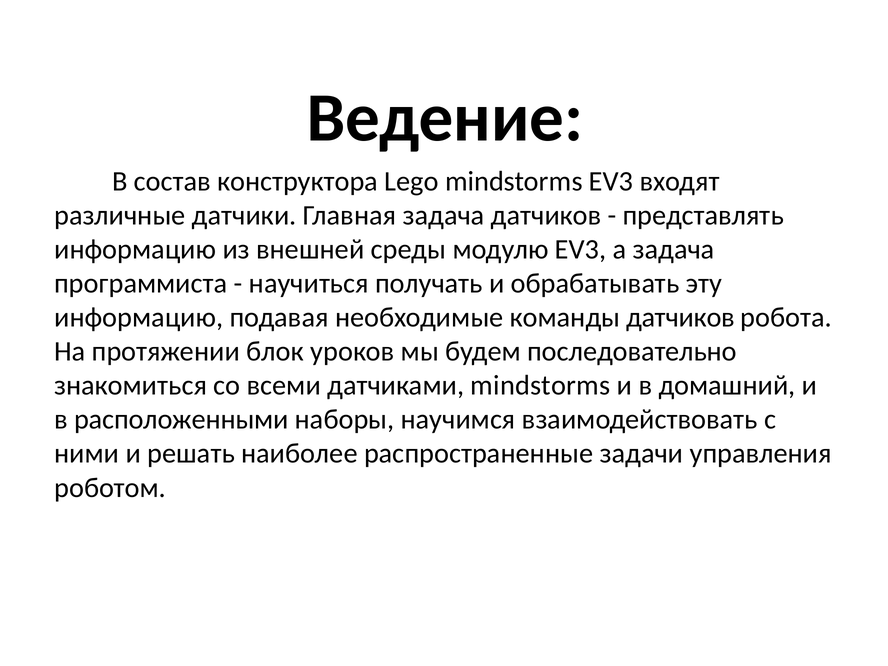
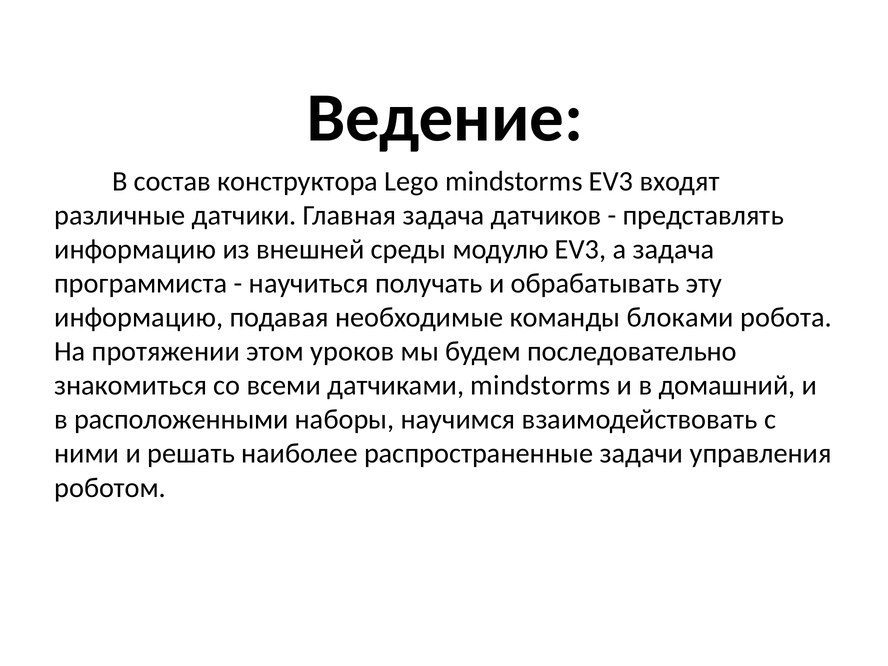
команды датчиков: датчиков -> блоками (680, 318)
блок: блок -> этом (275, 352)
